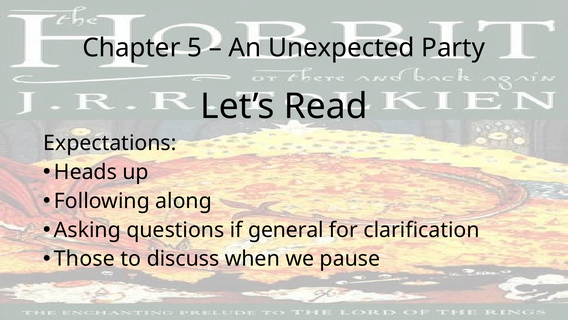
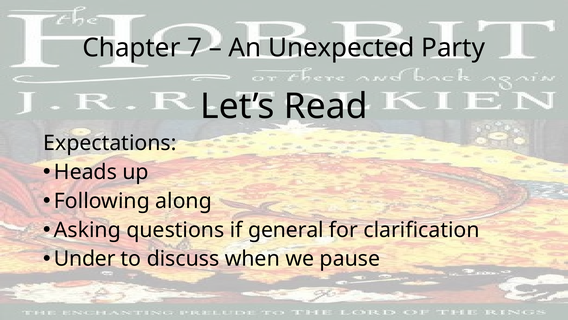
5: 5 -> 7 (195, 48)
Those: Those -> Under (85, 259)
